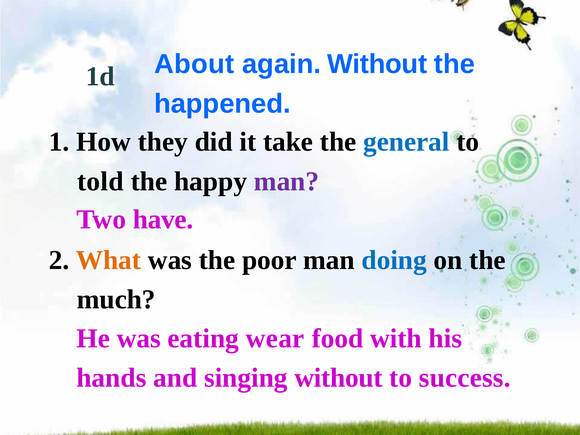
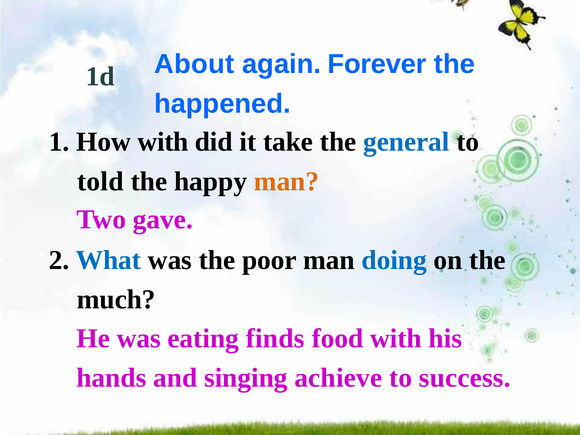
again Without: Without -> Forever (377, 64)
How they: they -> with (163, 142)
man colour: purple -> orange (287, 181)
have: have -> gave (163, 220)
What colour: orange -> blue (108, 260)
wear: wear -> finds (275, 338)
singing without: without -> achieve (338, 378)
